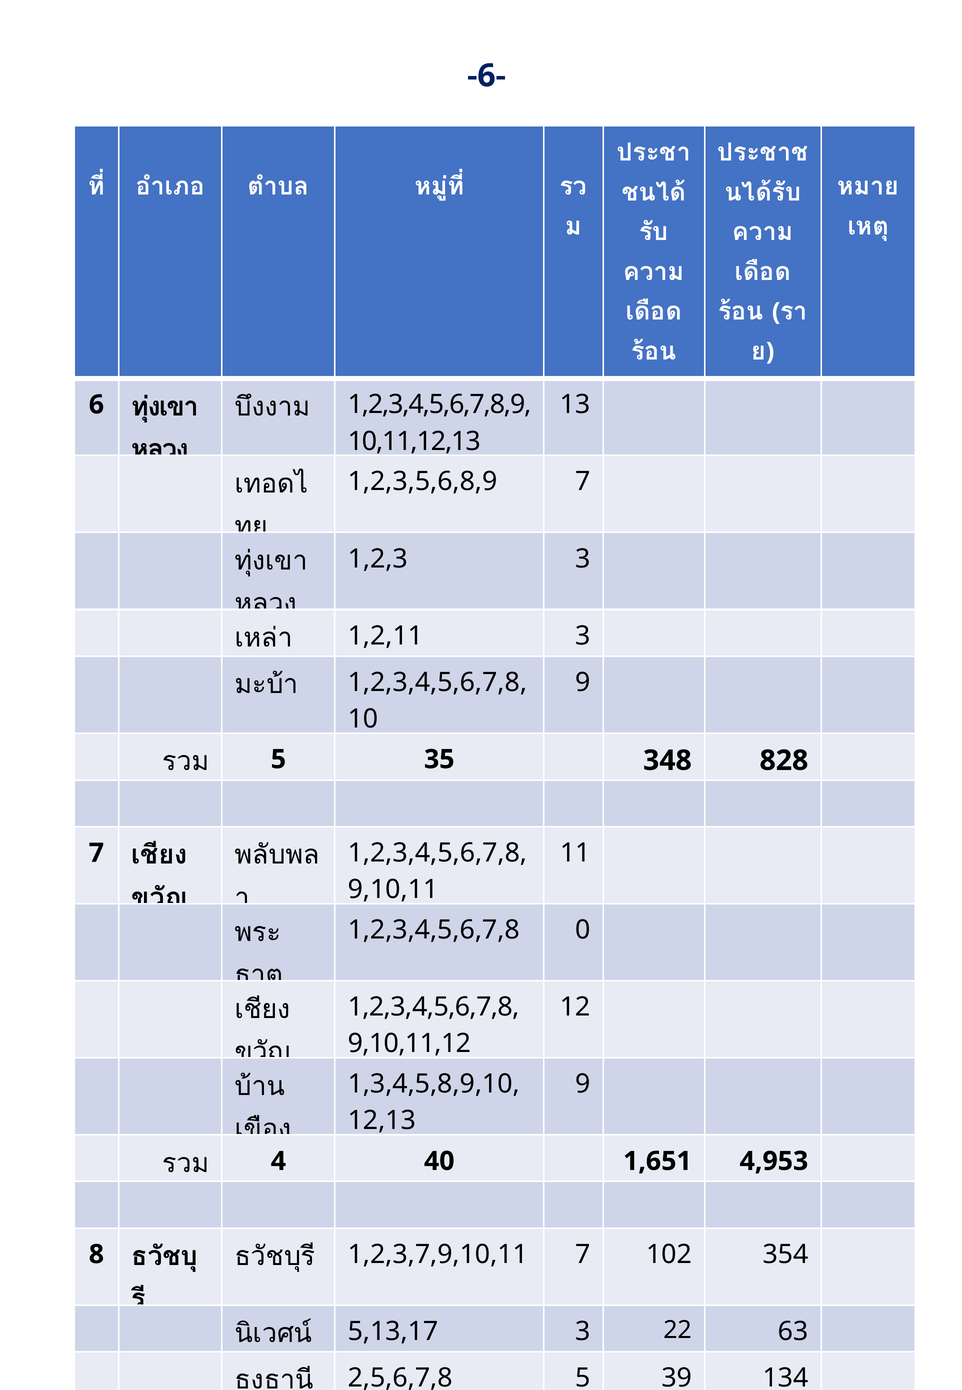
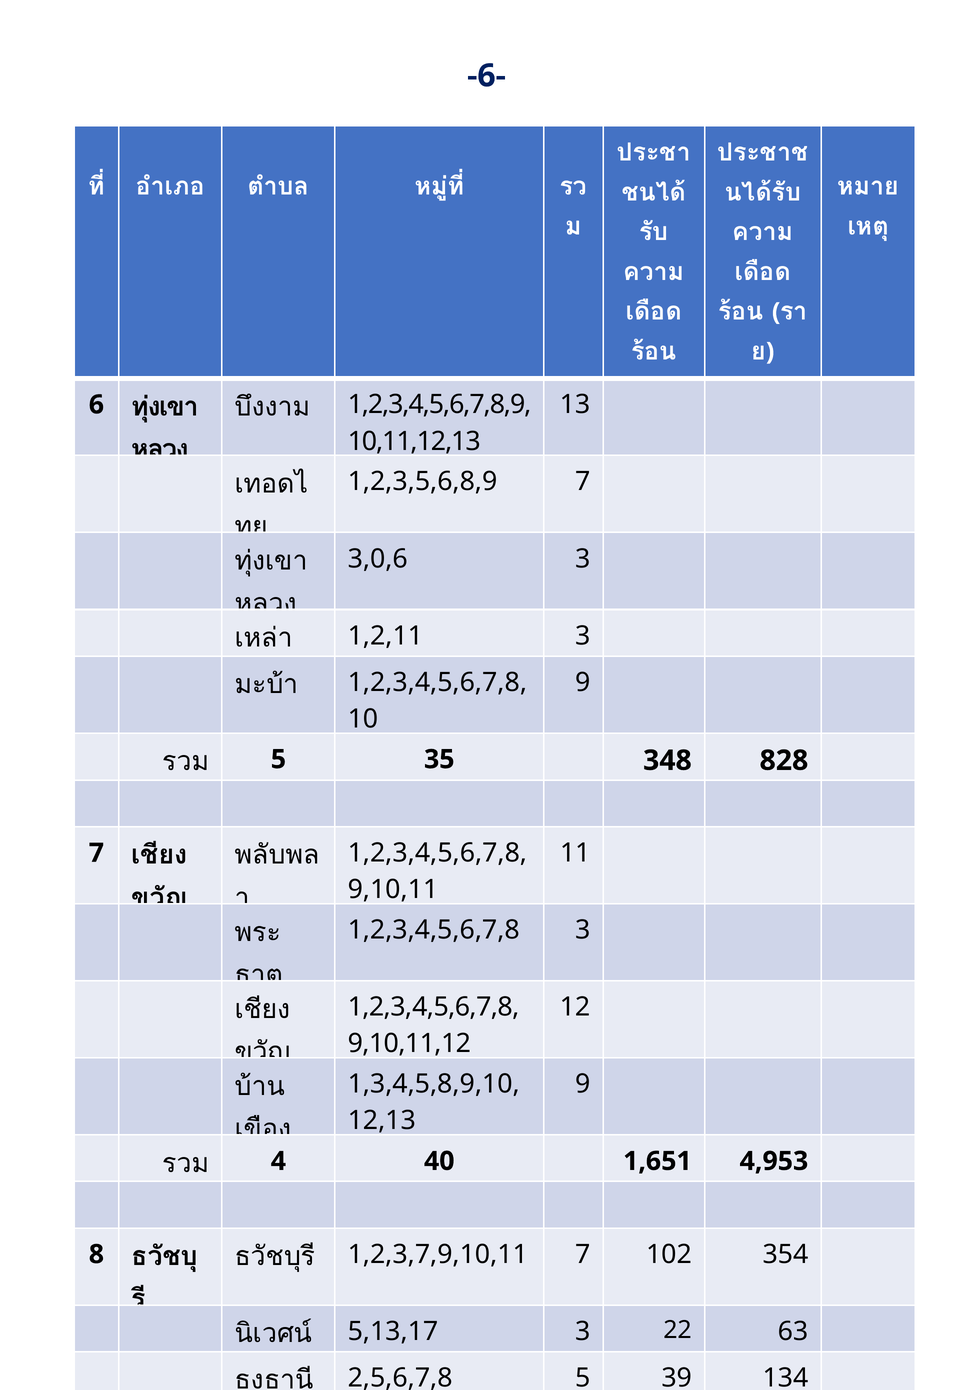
1,2,3: 1,2,3 -> 3,0,6 (378, 559)
1,2,3,4,5,6,7,8 0: 0 -> 3 (583, 930)
